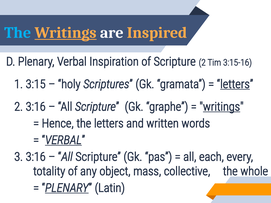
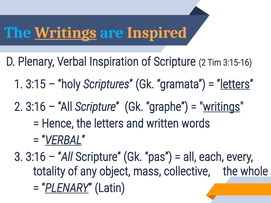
are colour: white -> light blue (112, 33)
